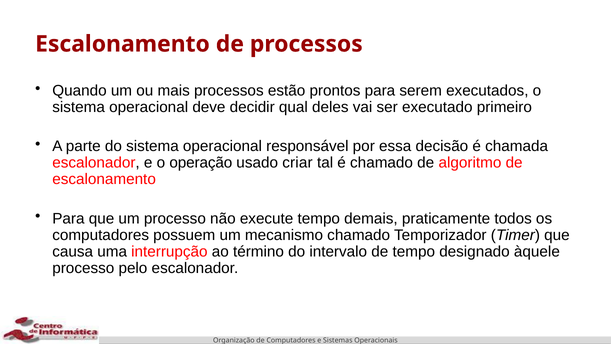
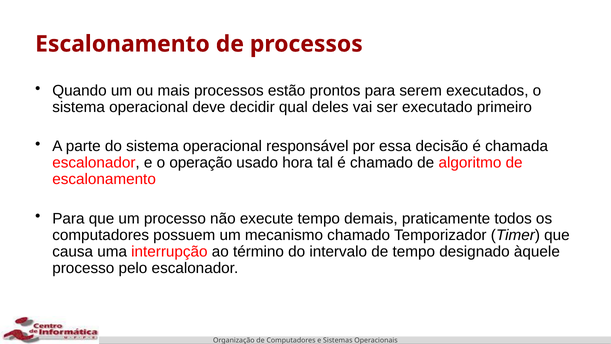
criar: criar -> hora (298, 163)
